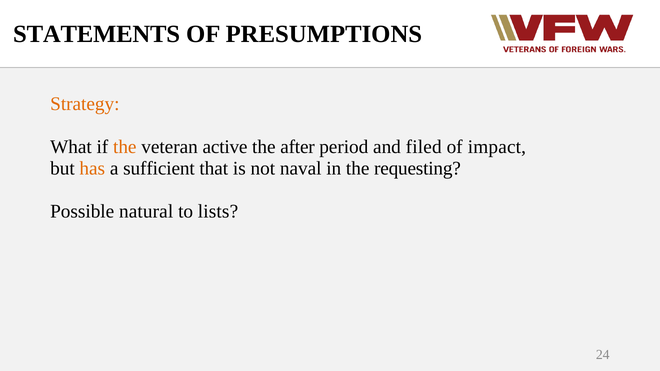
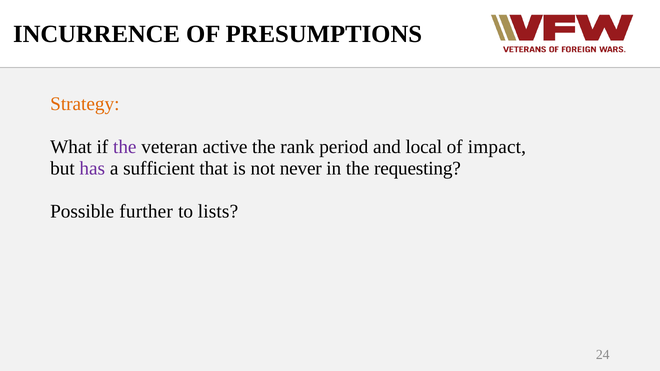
STATEMENTS: STATEMENTS -> INCURRENCE (97, 34)
the colour: orange -> purple (125, 147)
after: after -> rank (297, 147)
filed: filed -> local (424, 147)
has colour: orange -> purple (92, 168)
naval: naval -> never (301, 168)
natural: natural -> further (146, 211)
